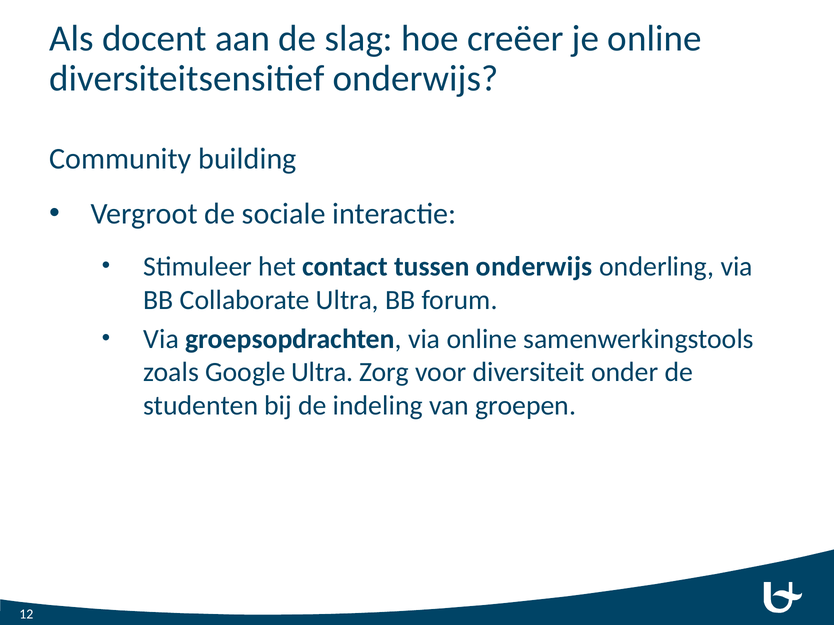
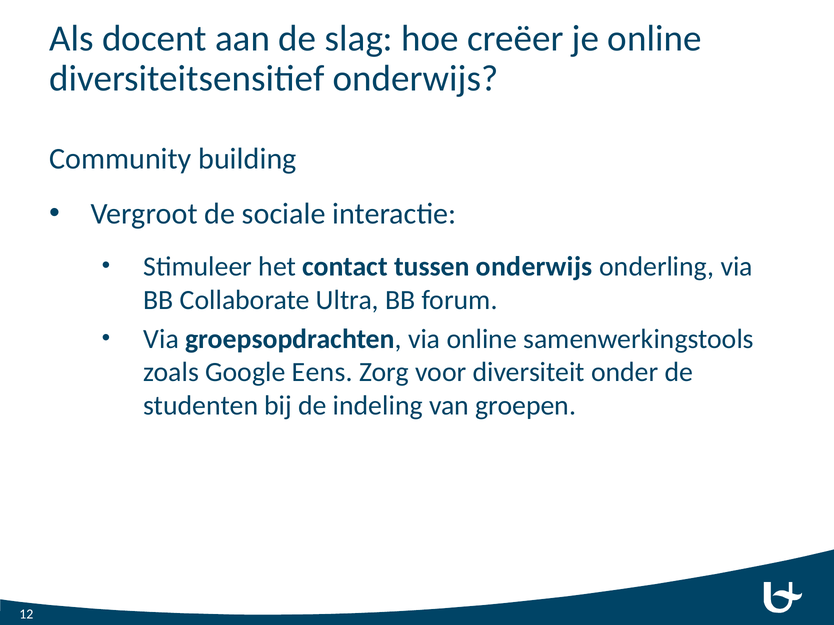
Google Ultra: Ultra -> Eens (322, 373)
